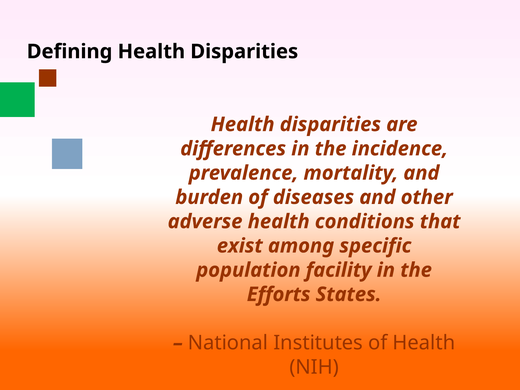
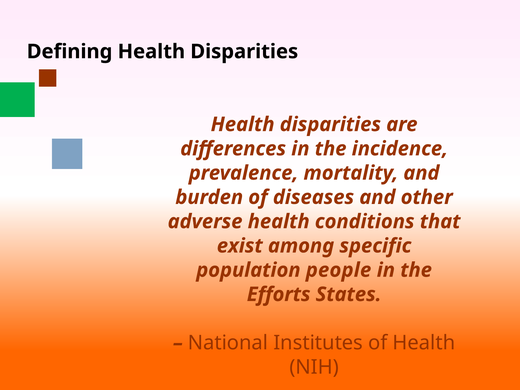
facility: facility -> people (339, 270)
